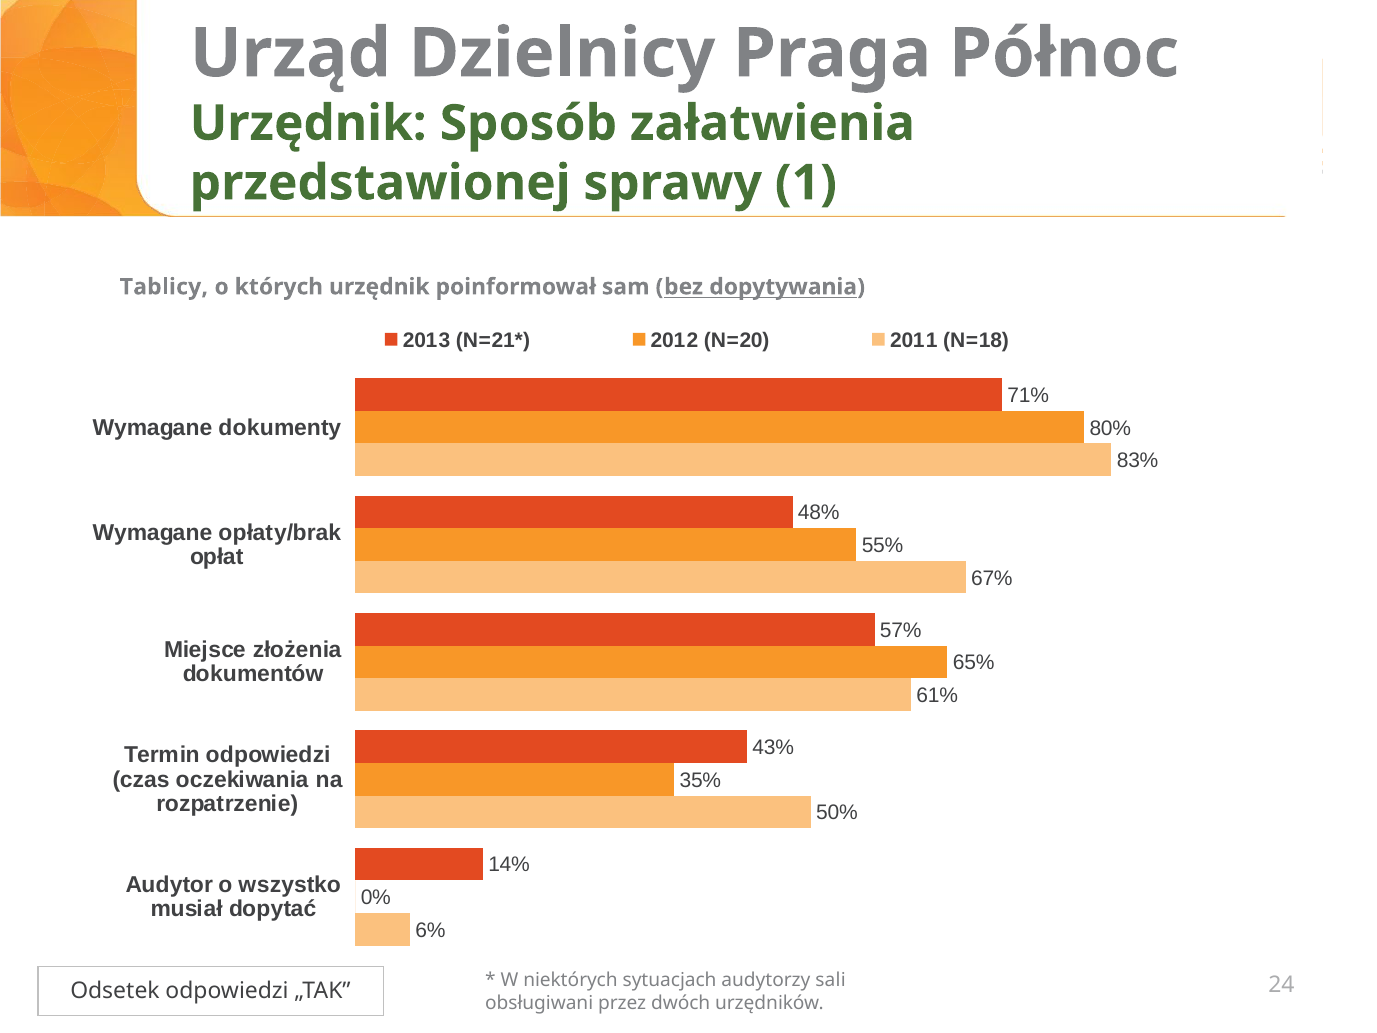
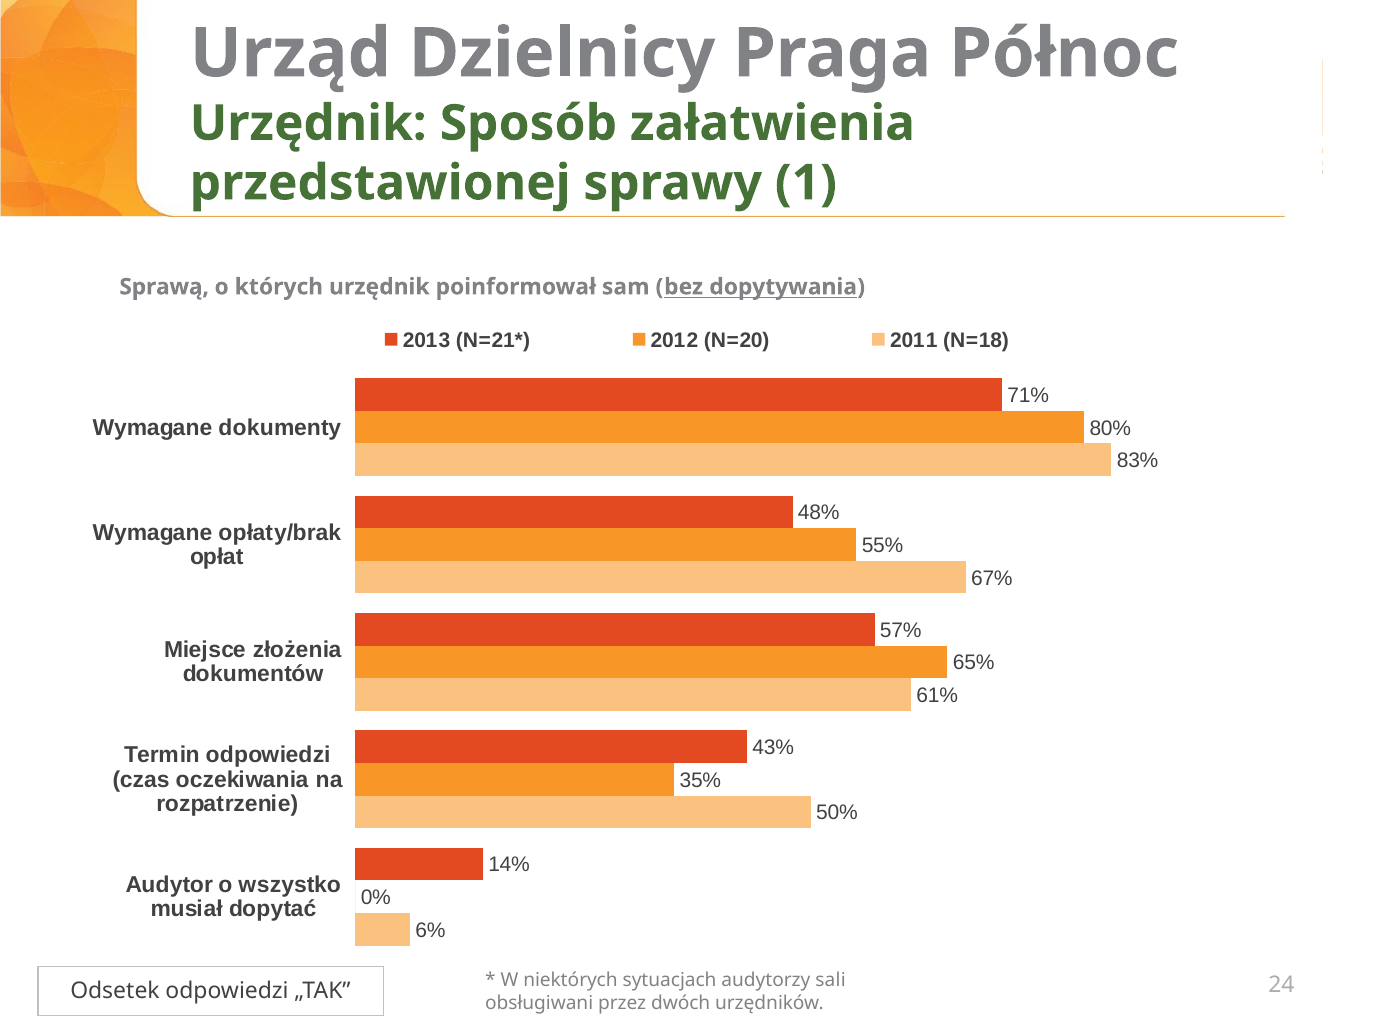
Tablicy: Tablicy -> Sprawą (164, 287)
